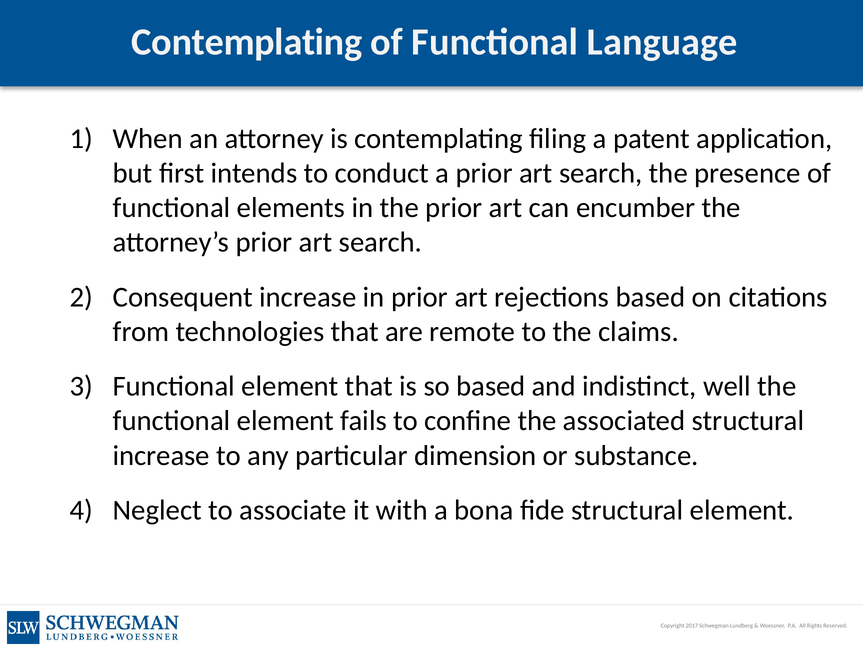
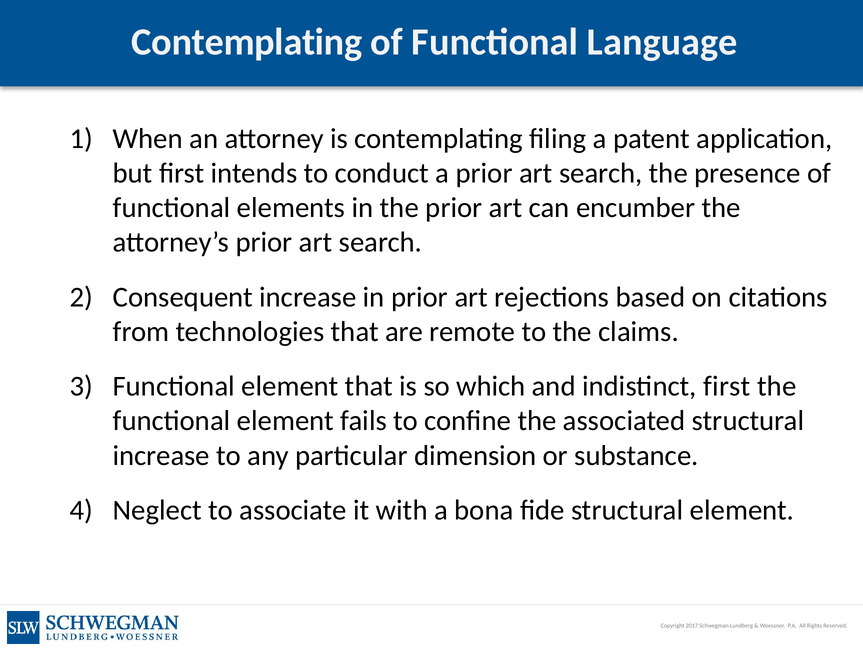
so based: based -> which (491, 386)
indistinct well: well -> first (727, 386)
